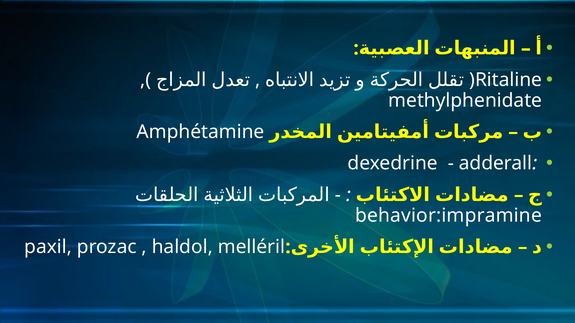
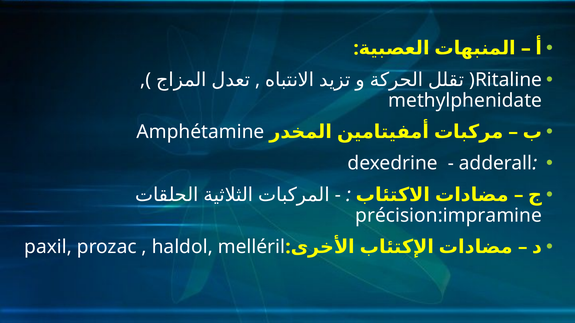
behavior:impramine: behavior:impramine -> précision:impramine (449, 216)
